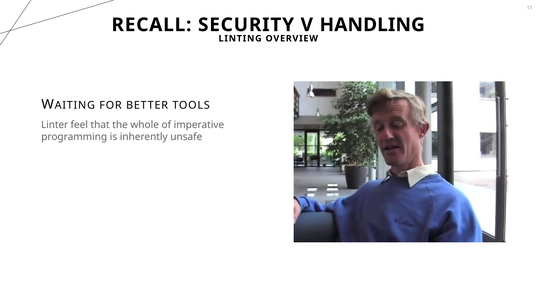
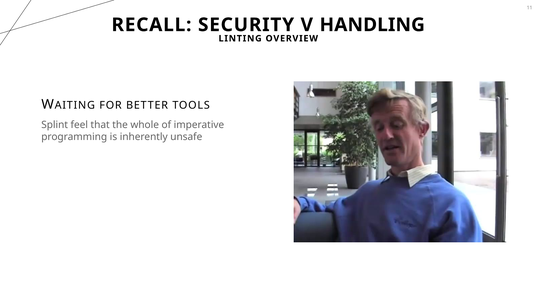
Linter: Linter -> Splint (55, 125)
